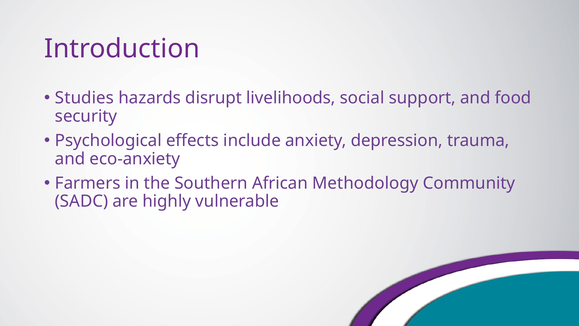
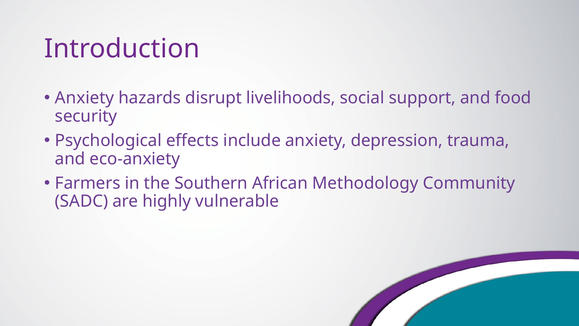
Studies: Studies -> Anxiety (85, 98)
